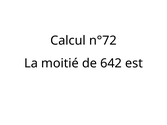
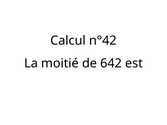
n°72: n°72 -> n°42 (103, 41)
